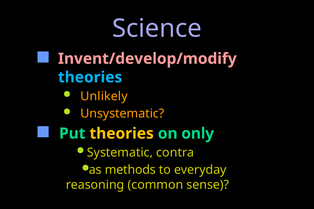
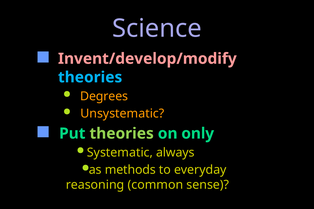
Unlikely: Unlikely -> Degrees (104, 96)
theories colour: yellow -> light green (122, 134)
contra: contra -> always (175, 153)
